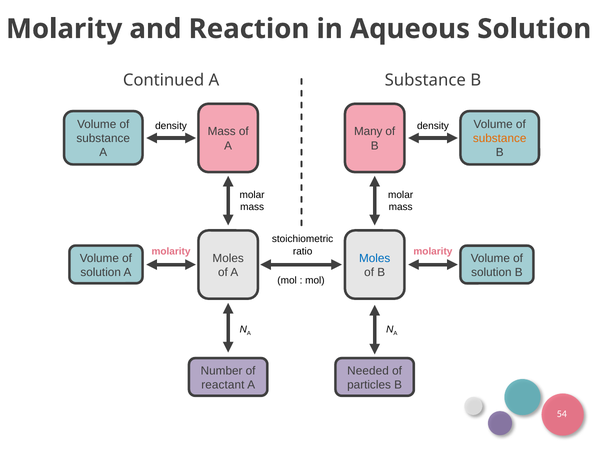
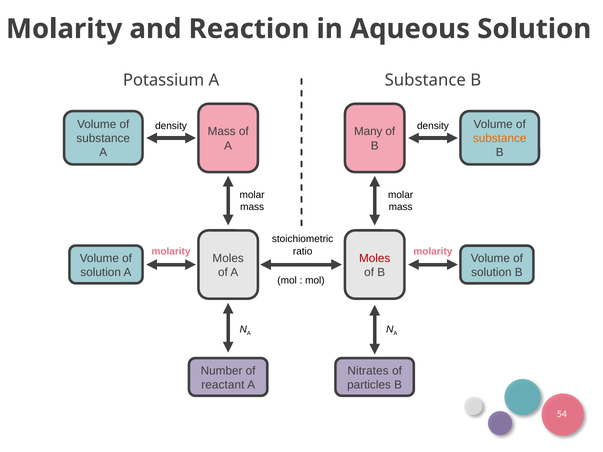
Continued: Continued -> Potassium (164, 80)
Moles colour: blue -> red (375, 258)
Needed: Needed -> Nitrates (368, 371)
